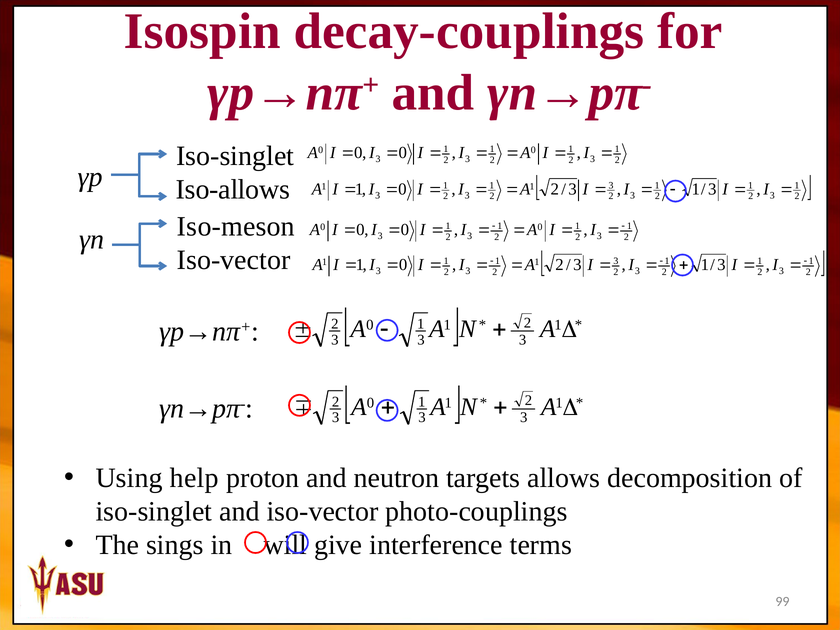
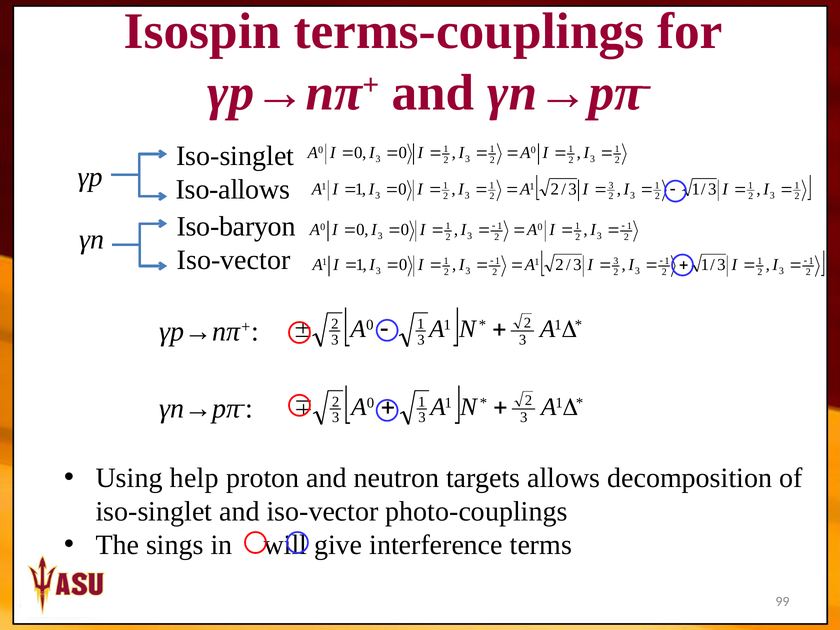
decay-couplings: decay-couplings -> terms-couplings (469, 31)
Iso-meson: Iso-meson -> Iso-baryon (236, 227)
